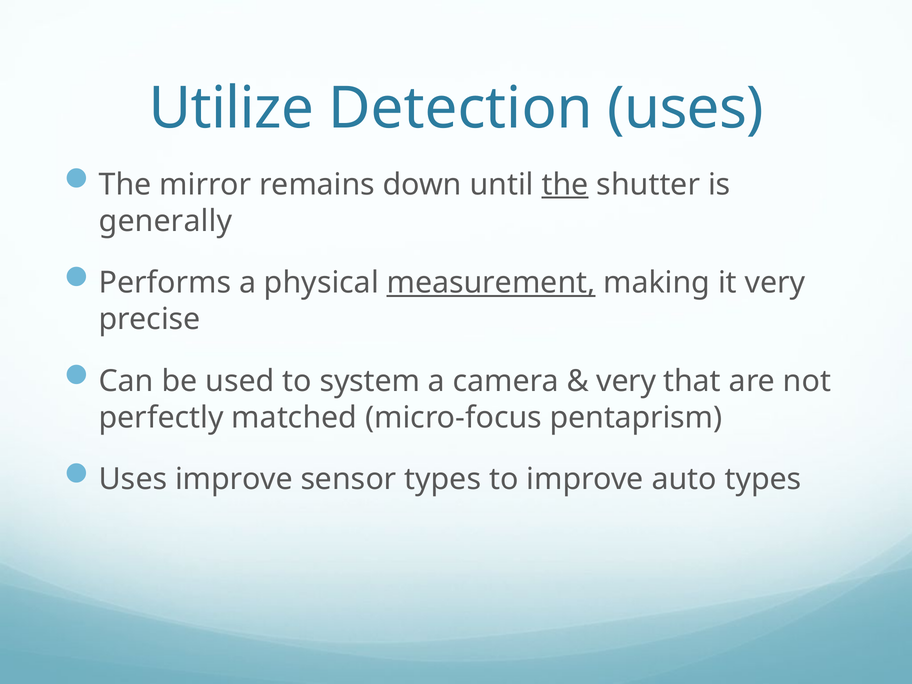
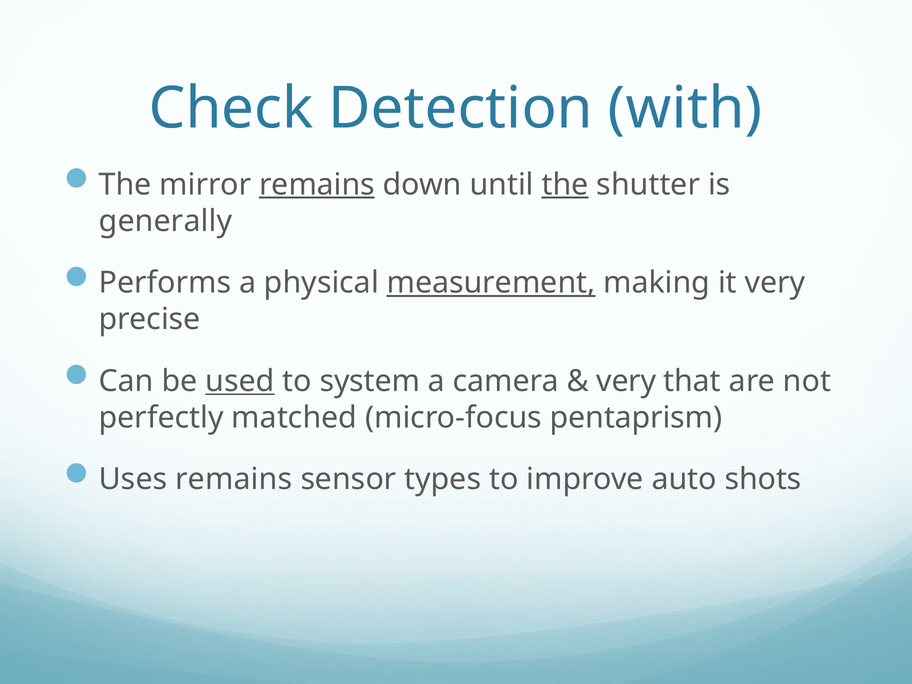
Utilize: Utilize -> Check (231, 109)
Detection uses: uses -> with (685, 109)
remains underline: none -> present (317, 185)
used underline: none -> present (240, 381)
Uses improve: improve -> remains (234, 479)
auto types: types -> shots (763, 479)
